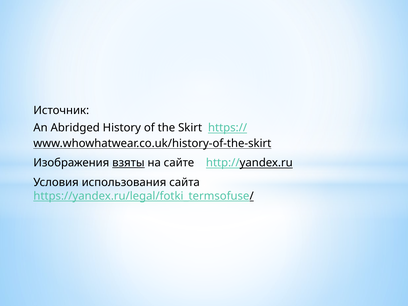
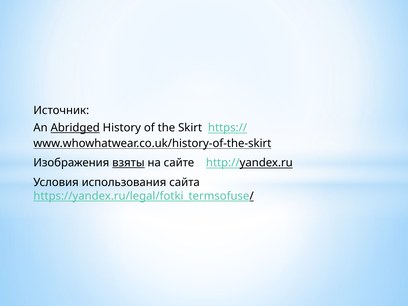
Abridged underline: none -> present (75, 128)
